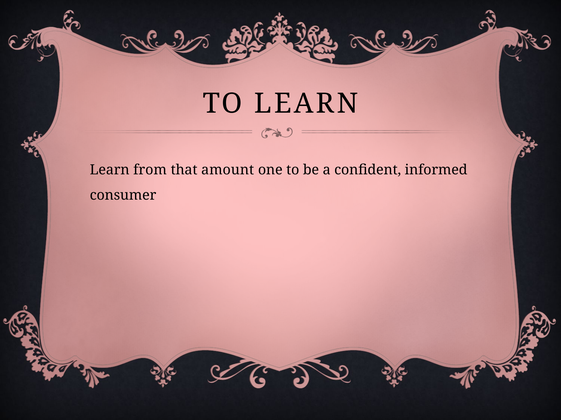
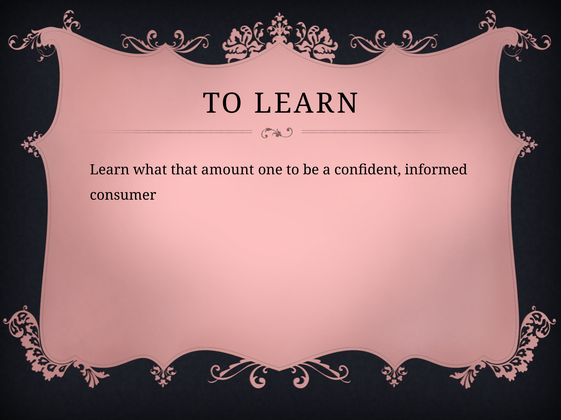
from: from -> what (150, 170)
